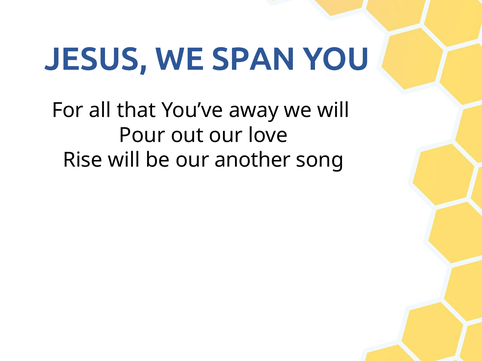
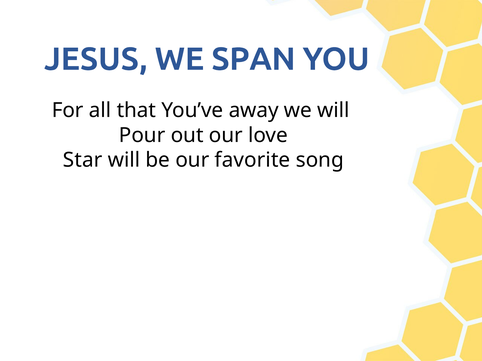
Rise: Rise -> Star (83, 160)
another: another -> favorite (253, 160)
